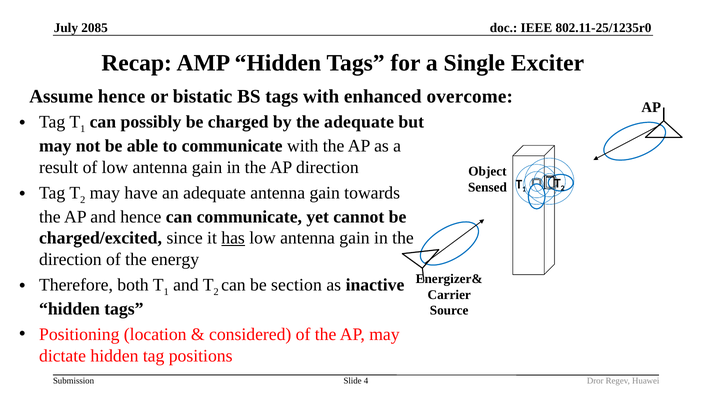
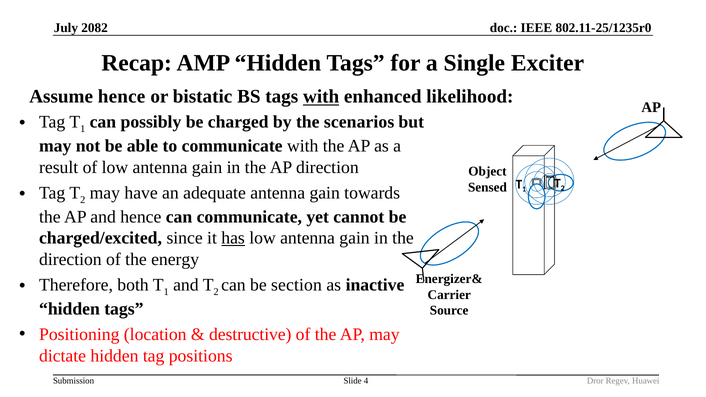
2085: 2085 -> 2082 (95, 28)
with underline: none -> present (321, 97)
overcome: overcome -> likelihood (470, 97)
the adequate: adequate -> scenarios (359, 122)
considered: considered -> destructive (250, 335)
